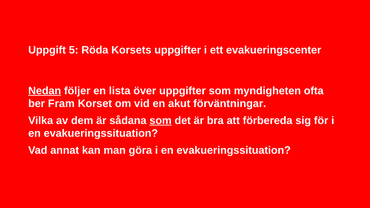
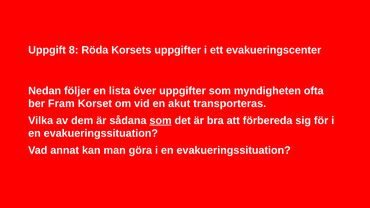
5: 5 -> 8 (74, 50)
Nedan underline: present -> none (45, 91)
förväntningar: förväntningar -> transporteras (230, 104)
